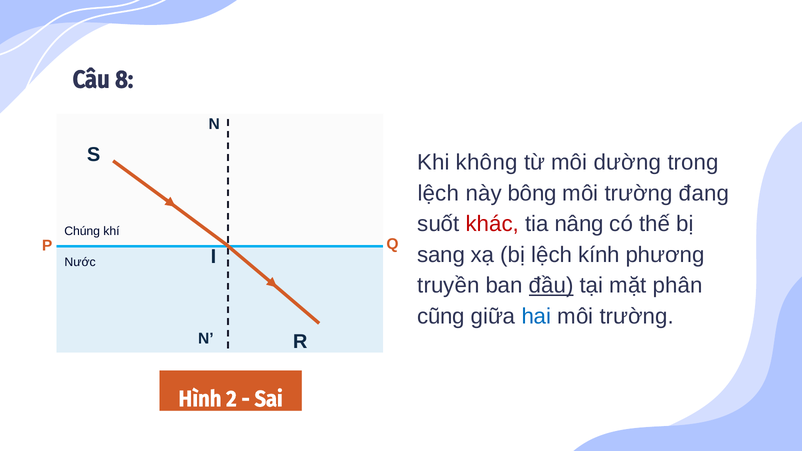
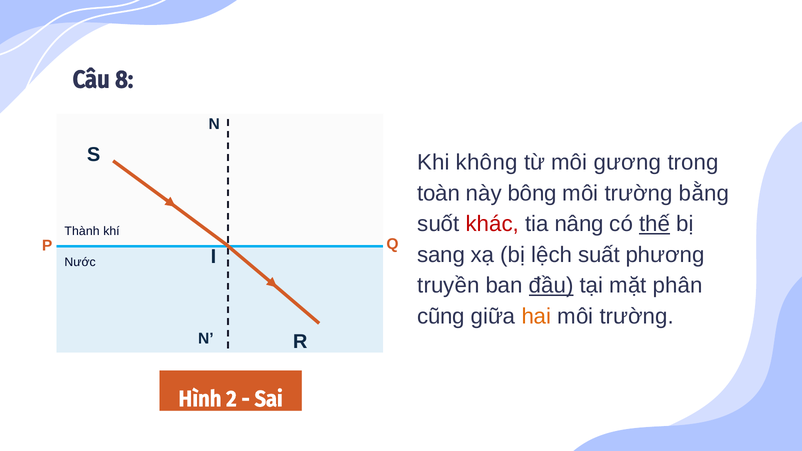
dường: dường -> gương (627, 163)
lệch: lệch -> toàn (439, 193)
đang: đang -> bằng (704, 193)
thế underline: none -> present (655, 224)
Chúng: Chúng -> Thành (82, 231)
kính: kính -> suất (599, 255)
hai colour: blue -> orange (536, 316)
